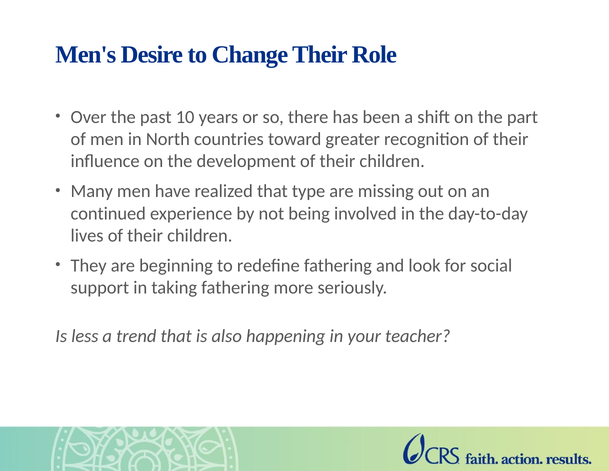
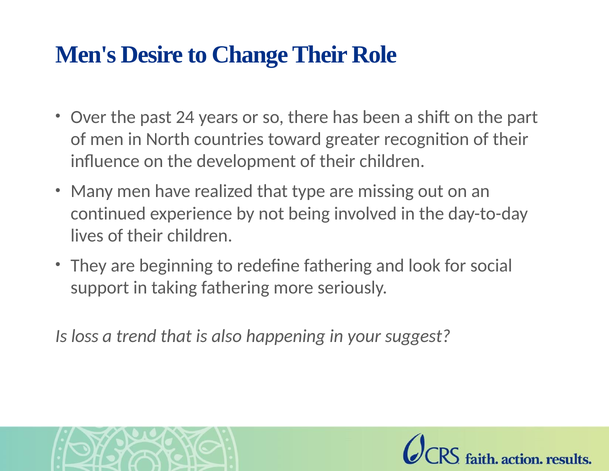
10: 10 -> 24 (185, 117)
less: less -> loss (85, 336)
teacher: teacher -> suggest (418, 336)
